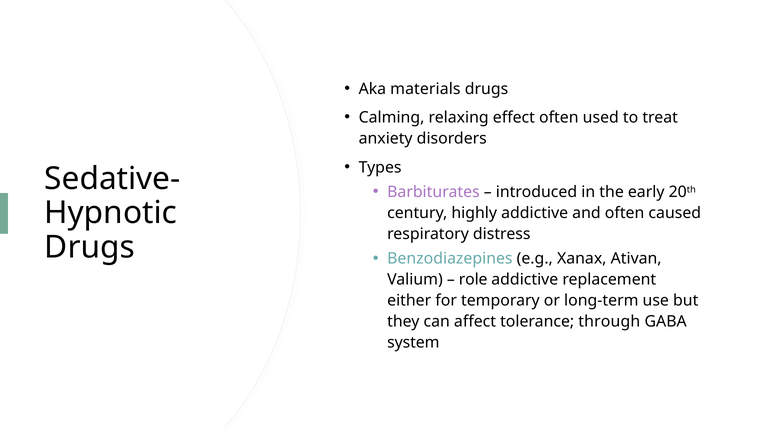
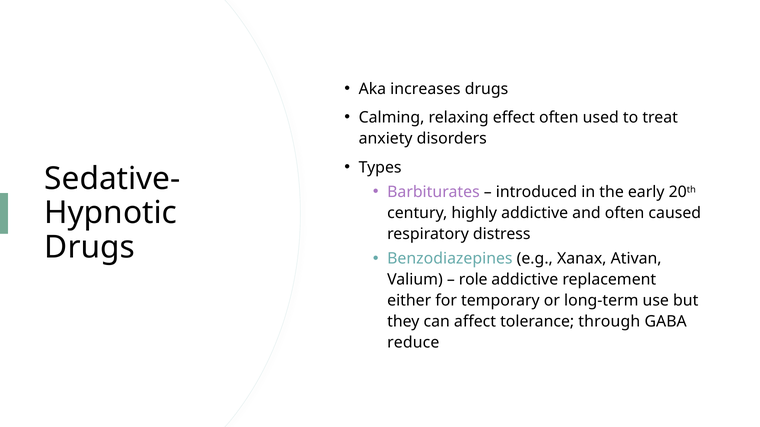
materials: materials -> increases (425, 89)
system: system -> reduce (413, 343)
